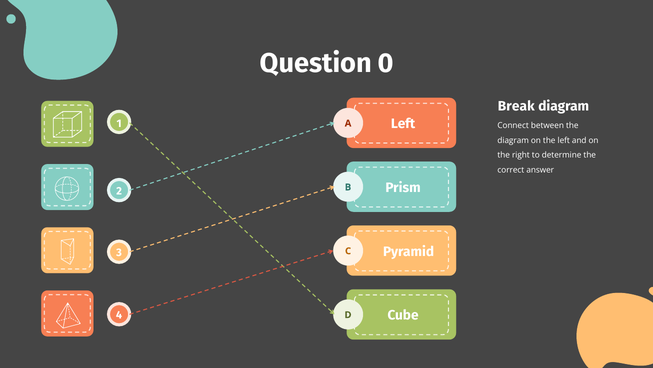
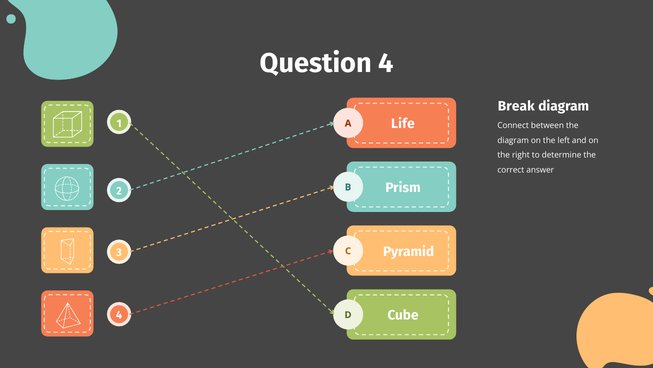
Question 0: 0 -> 4 (386, 63)
Left: Left -> Life (403, 124)
